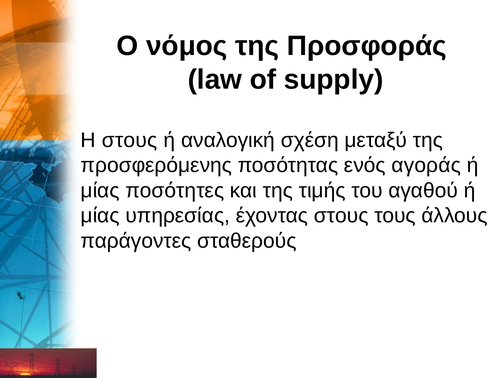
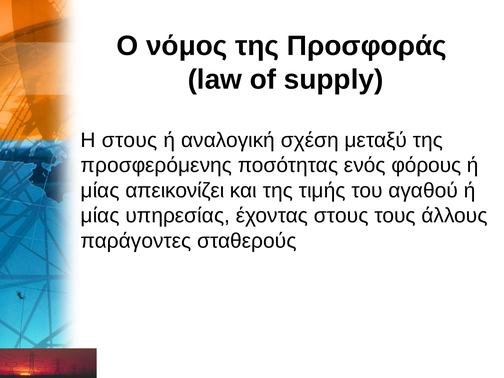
αγοράς: αγοράς -> φόρους (426, 165)
ποσότητες: ποσότητες -> απεικονίζει (175, 190)
